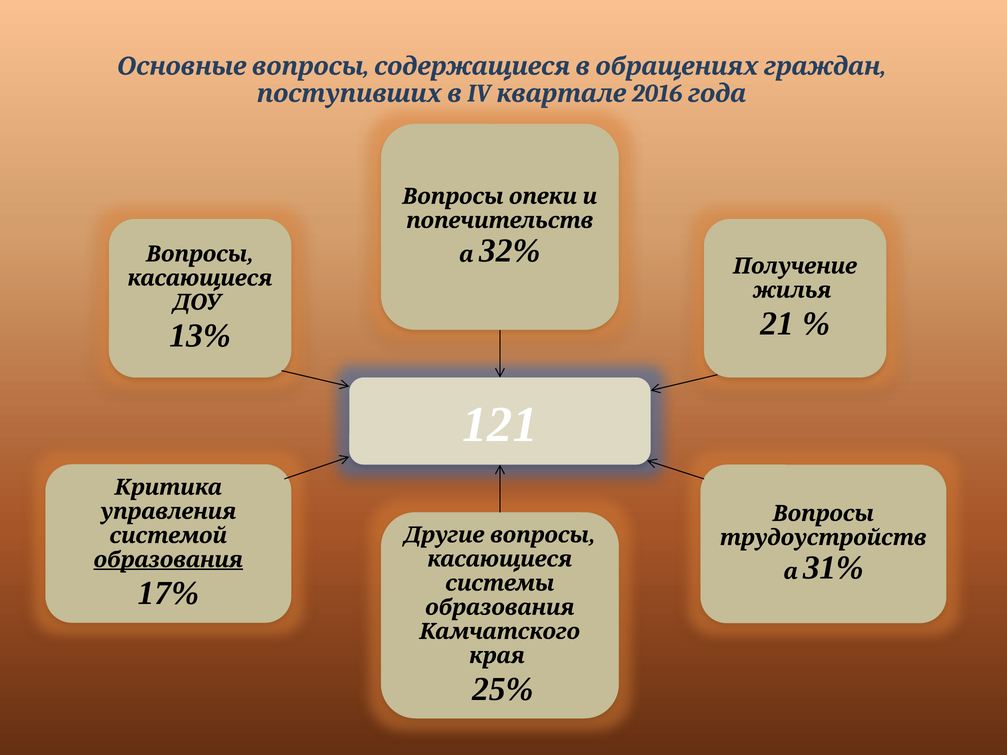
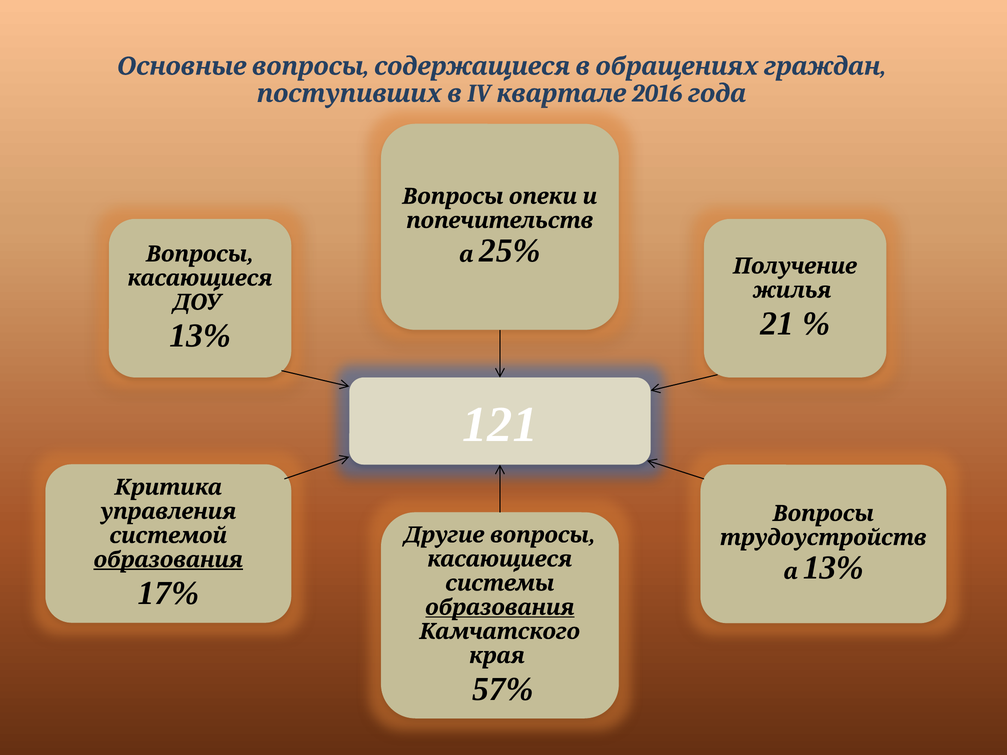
32%: 32% -> 25% (510, 251)
31%: 31% -> 13% (833, 568)
образования underline: none -> present (500, 608)
25%: 25% -> 57% (503, 689)
